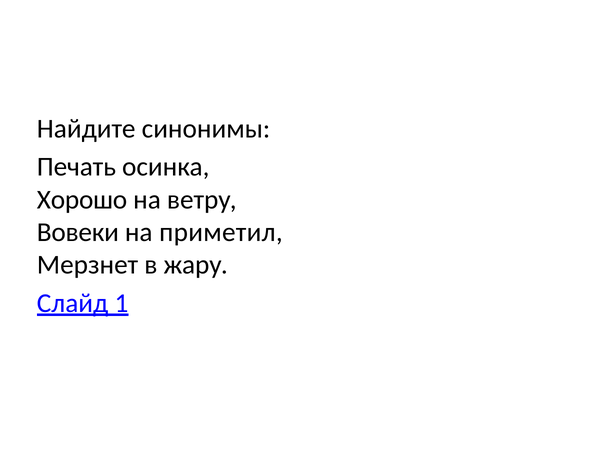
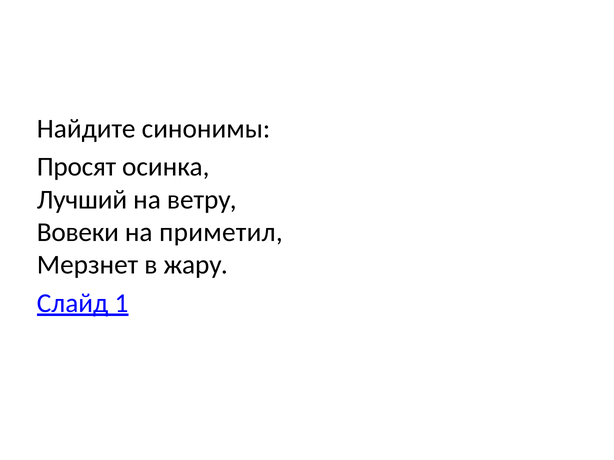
Печать: Печать -> Просят (76, 167)
Хорошо: Хорошо -> Лучший (82, 200)
